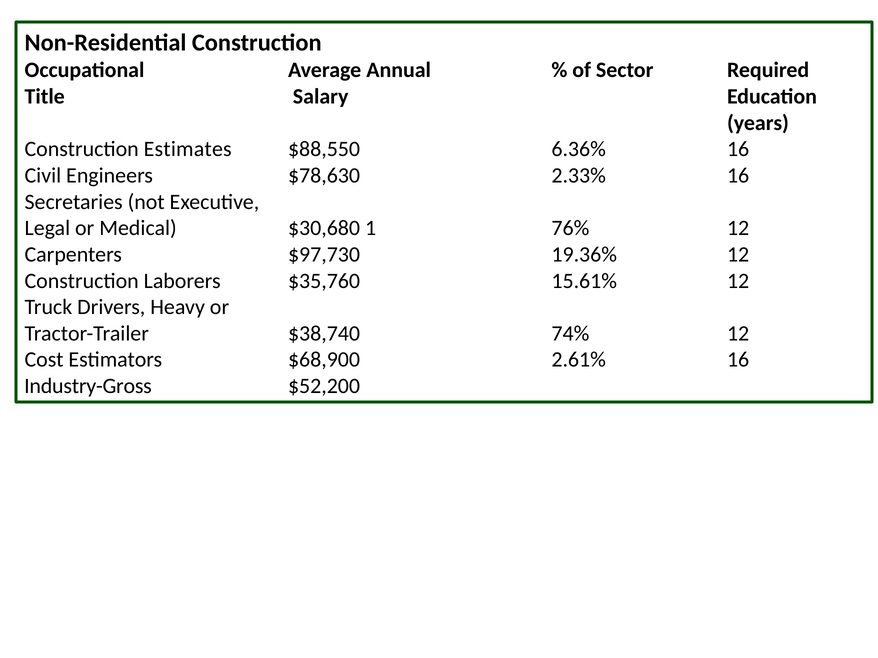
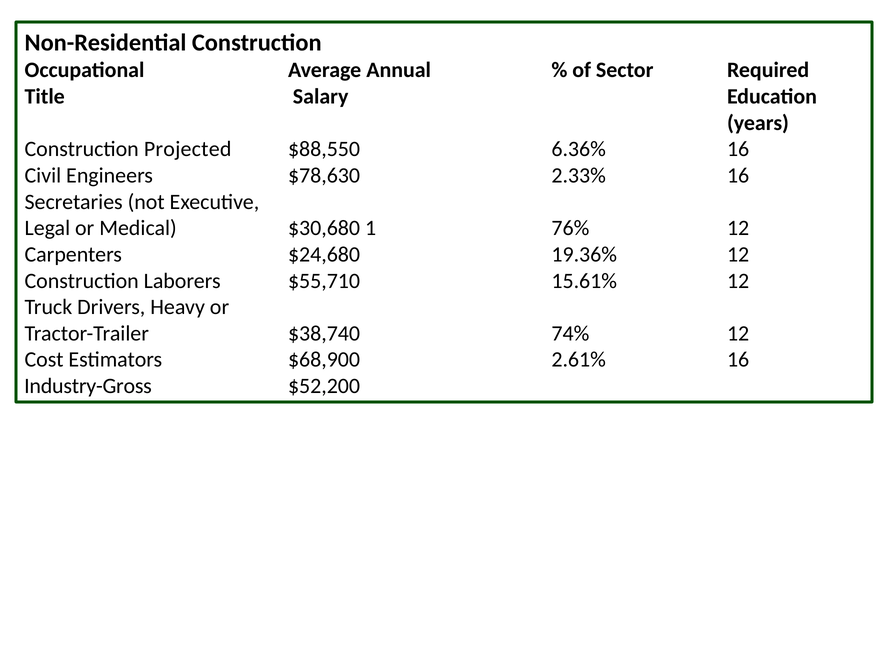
Estimates: Estimates -> Projected (188, 149)
$97,730: $97,730 -> $24,680 (324, 255)
$35,760: $35,760 -> $55,710 (324, 281)
